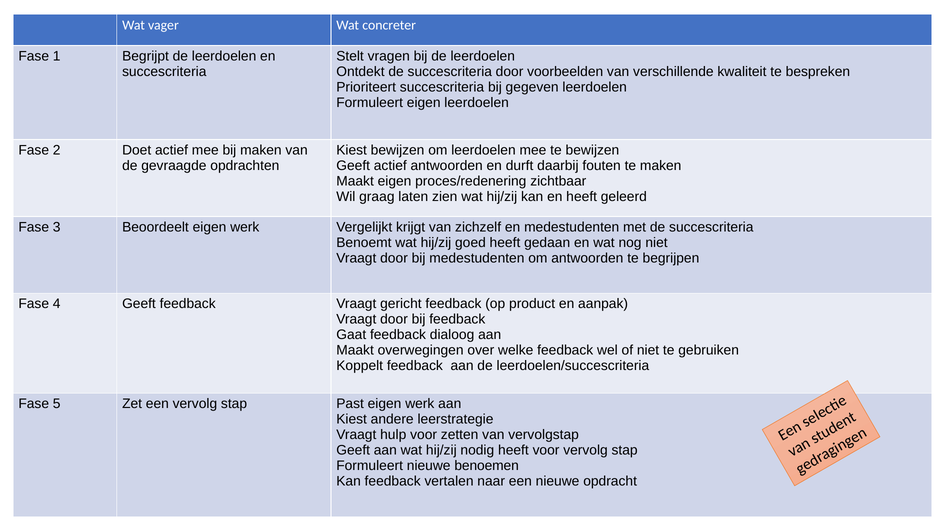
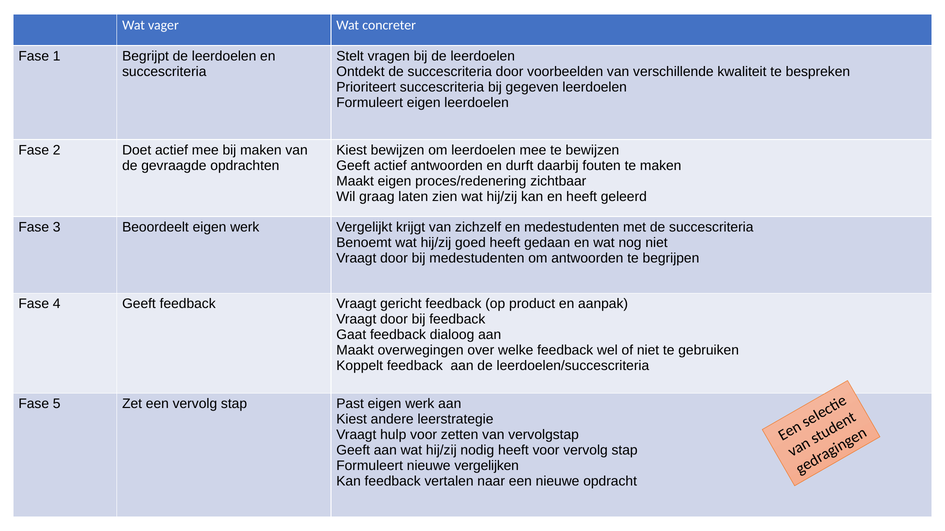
benoemen: benoemen -> vergelijken (487, 466)
